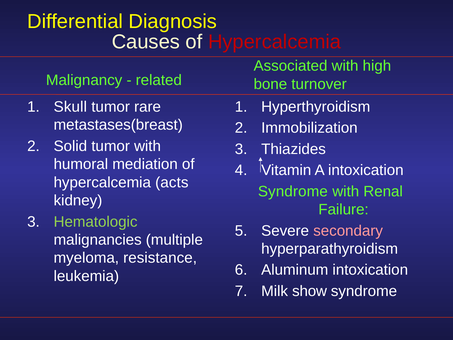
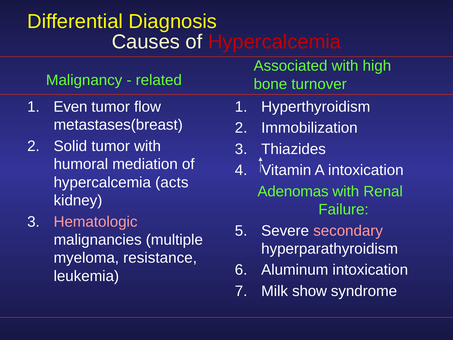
Skull: Skull -> Even (70, 107)
rare: rare -> flow (148, 107)
Syndrome: Syndrome -> Adenomas (293, 191)
Hematologic colour: light green -> pink (96, 222)
